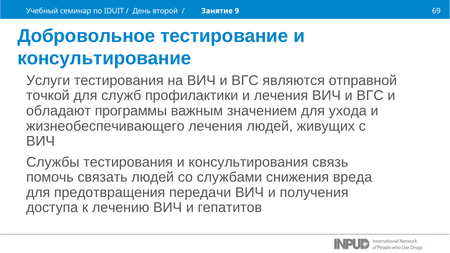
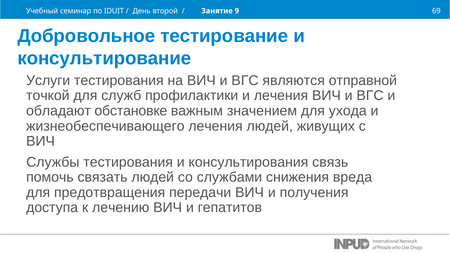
программы: программы -> обстановке (131, 111)
